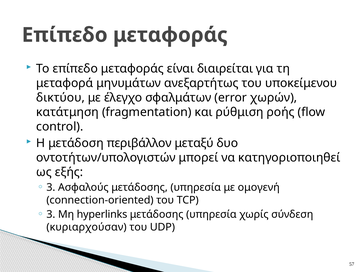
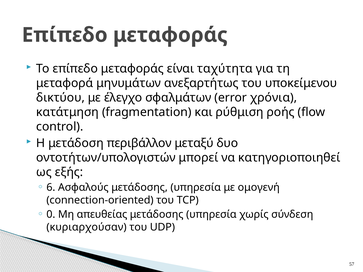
διαιρείται: διαιρείται -> ταχύτητα (225, 69)
χωρών: χωρών -> χρόνια (274, 98)
3: 3 -> 6 (51, 187)
3: 3 -> 0 (51, 215)
hyperlinks: hyperlinks -> απευθείας (102, 215)
